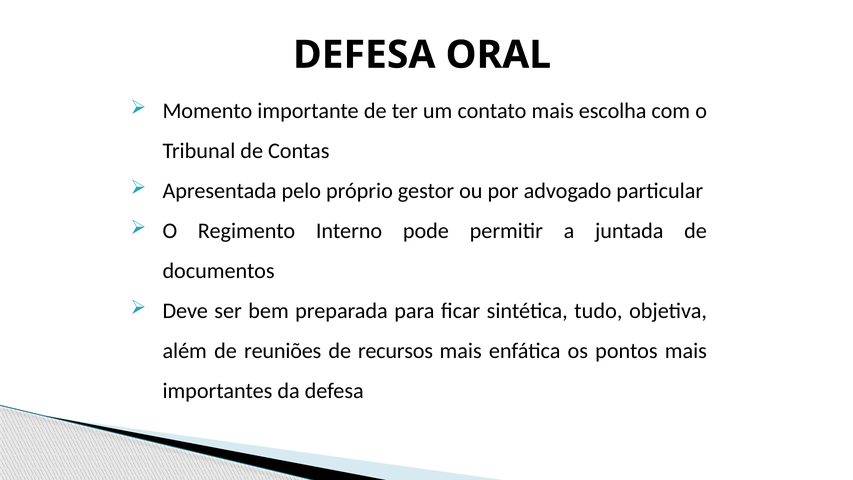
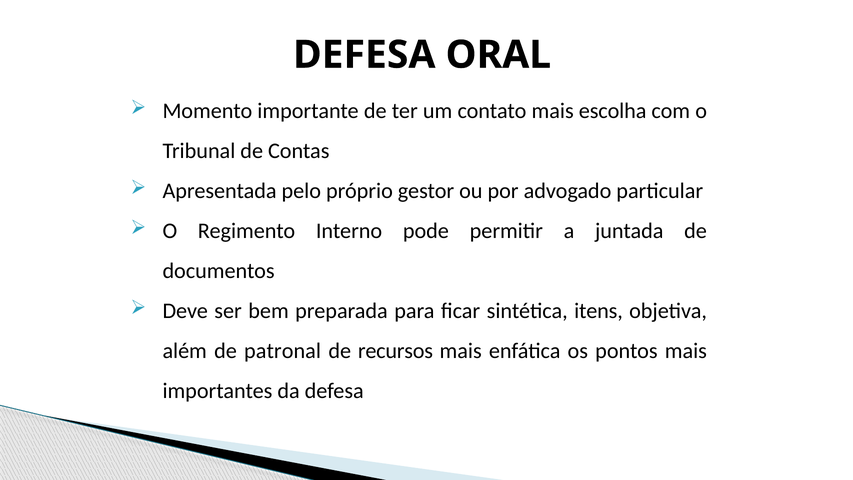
tudo: tudo -> itens (598, 311)
reuniões: reuniões -> patronal (283, 351)
